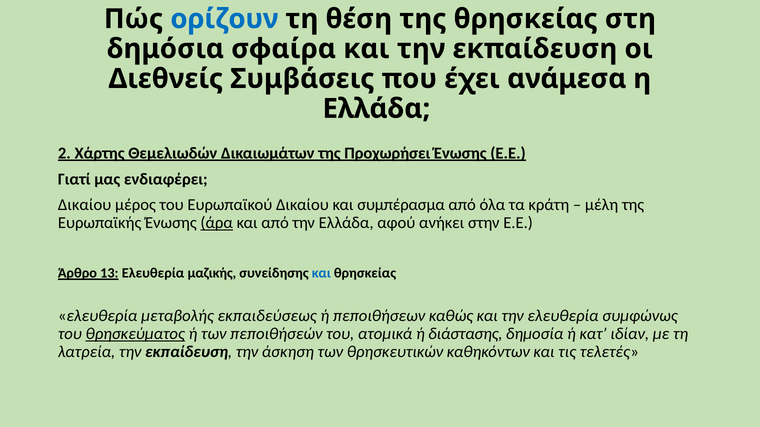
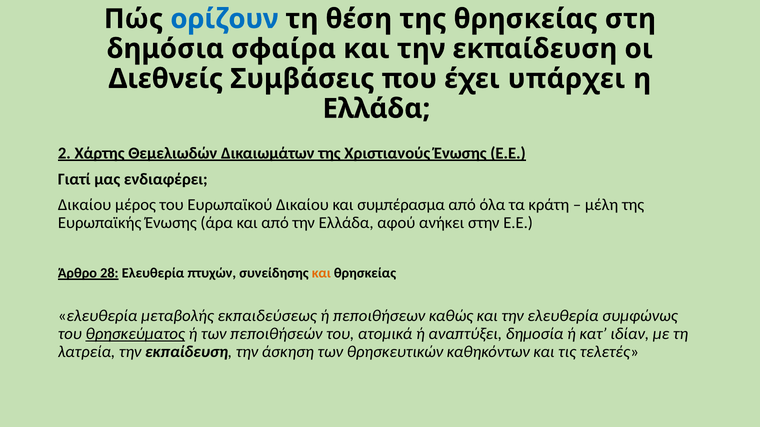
ανάμεσα: ανάμεσα -> υπάρχει (567, 79)
Προχωρήσει: Προχωρήσει -> Χριστιανούς (387, 153)
άρα underline: present -> none (217, 223)
13: 13 -> 28 (109, 274)
μαζικής: μαζικής -> πτυχών (212, 274)
και colour: blue -> orange (321, 274)
διάστασης: διάστασης -> αναπτύξει (465, 334)
